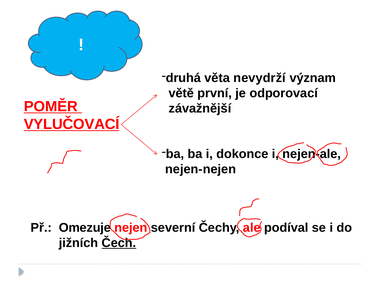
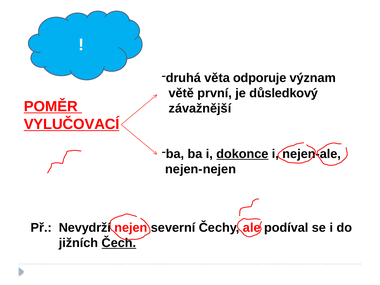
nevydrží: nevydrží -> odporuje (260, 78)
odporovací: odporovací -> důsledkový (284, 93)
dokonce underline: none -> present (242, 154)
Omezuje: Omezuje -> Nevydrží (85, 228)
